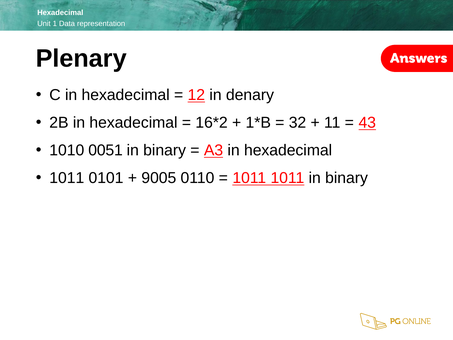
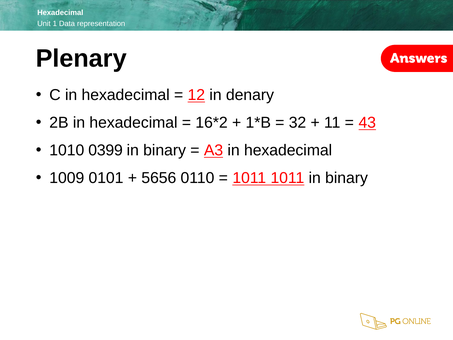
0051: 0051 -> 0399 (106, 150)
1011: 1011 -> 1009 (67, 178)
9005: 9005 -> 5656 (159, 178)
